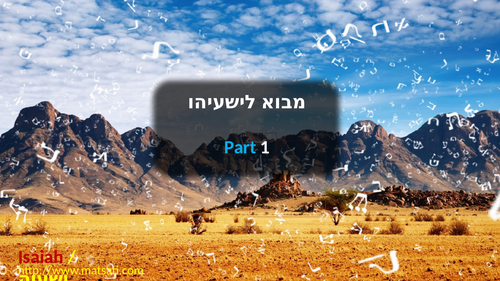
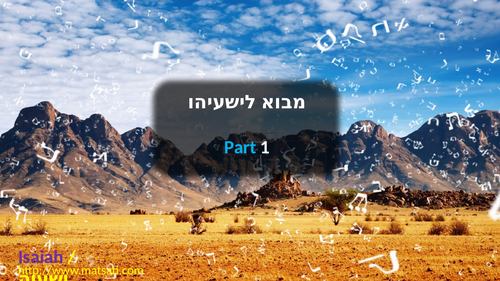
Isaiah colour: red -> purple (41, 257)
